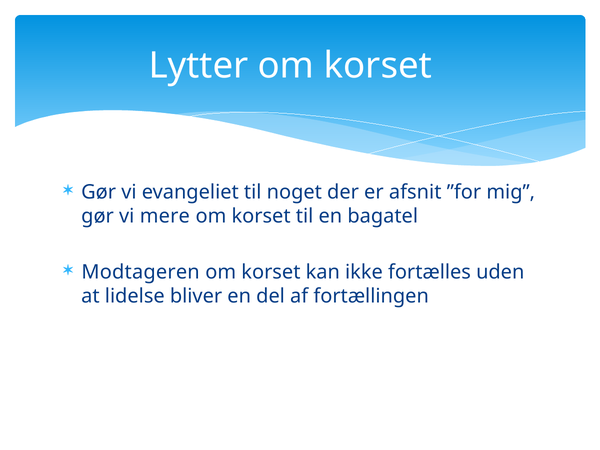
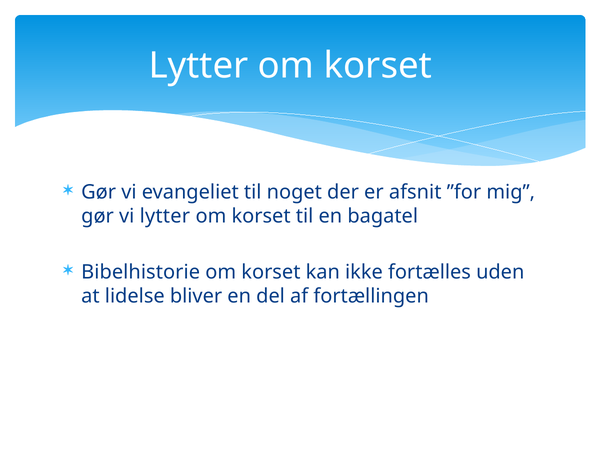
vi mere: mere -> lytter (165, 216)
Modtageren: Modtageren -> Bibelhistorie (141, 272)
